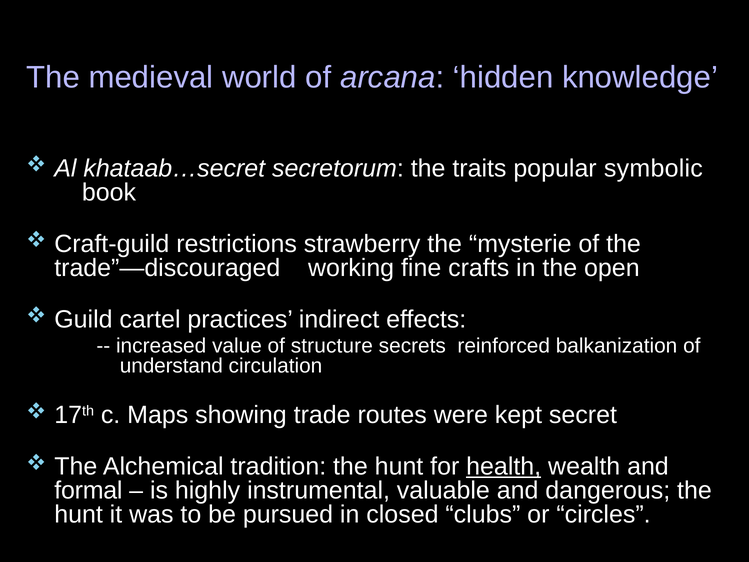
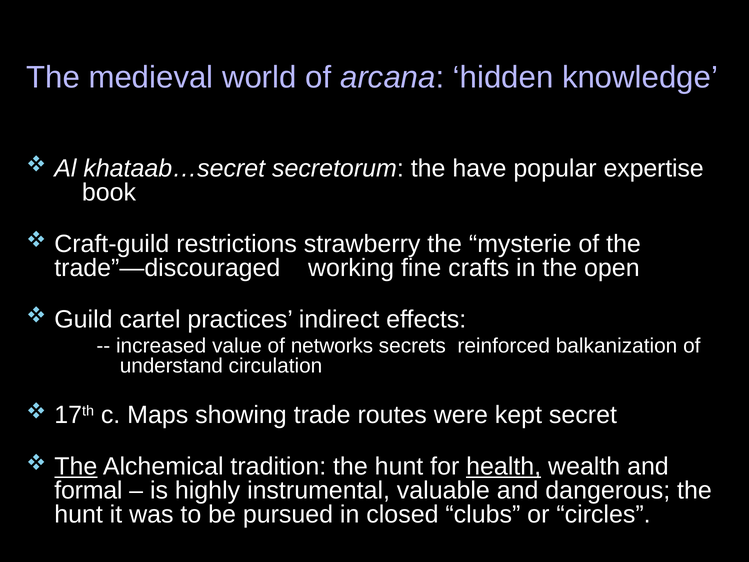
traits: traits -> have (479, 168)
symbolic: symbolic -> expertise (654, 168)
structure: structure -> networks (332, 346)
The underline: none -> present (76, 466)
